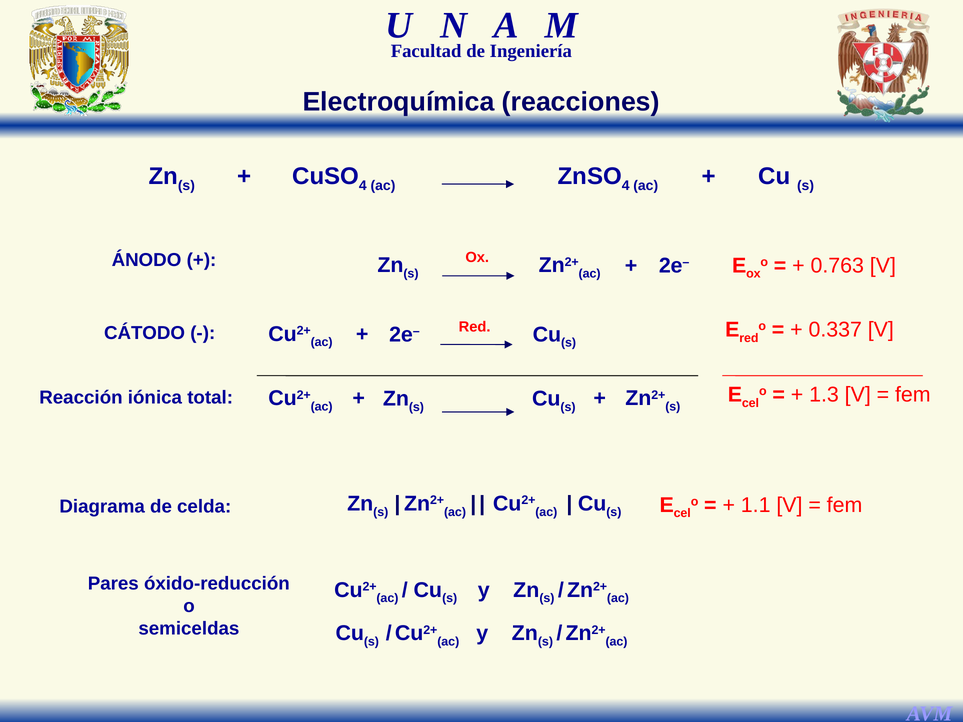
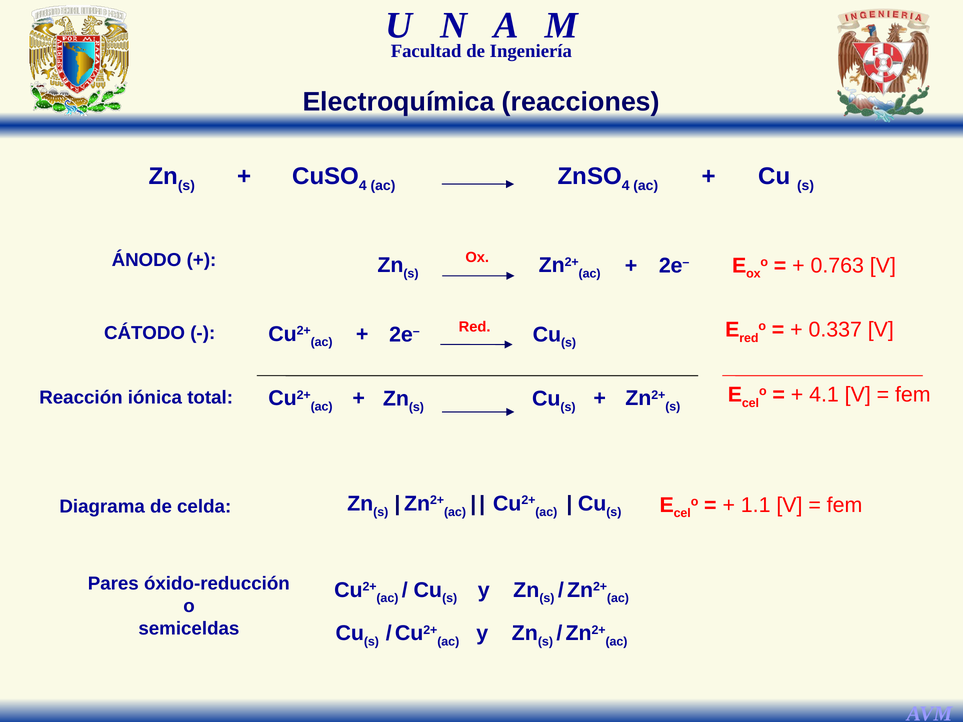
1.3: 1.3 -> 4.1 (824, 395)
